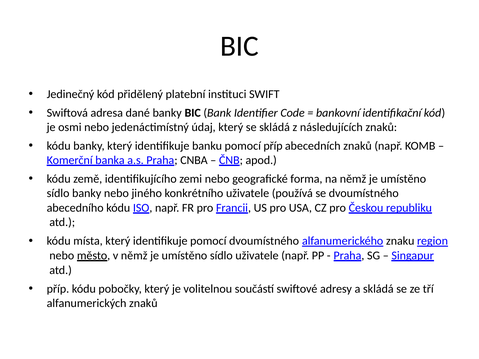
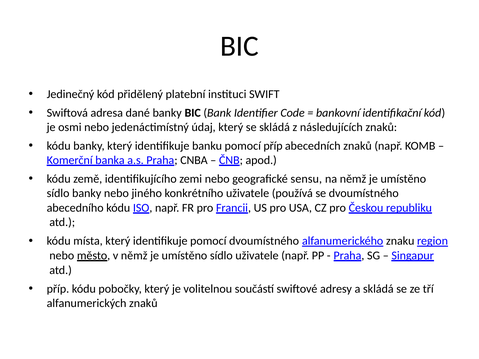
forma: forma -> sensu (306, 179)
